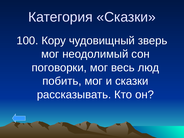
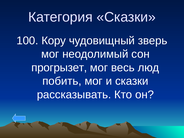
поговорки: поговорки -> прогрызет (59, 68)
